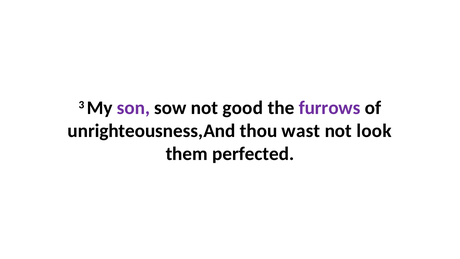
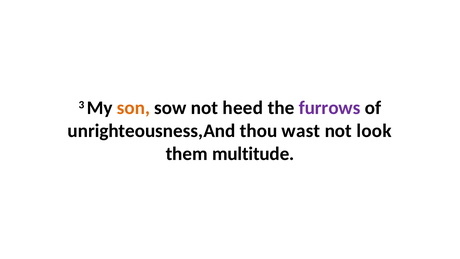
son colour: purple -> orange (133, 108)
good: good -> heed (243, 108)
perfected: perfected -> multitude (253, 154)
